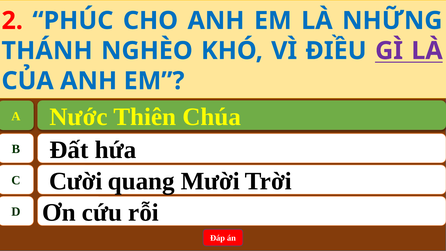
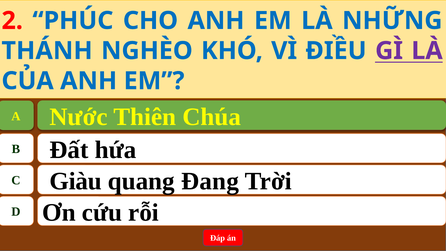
Cười: Cười -> Giàu (76, 181)
Mười: Mười -> Đang (210, 181)
